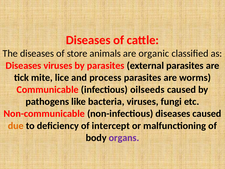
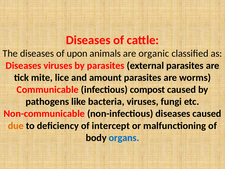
store: store -> upon (77, 53)
process: process -> amount (105, 77)
oilseeds: oilseeds -> compost (147, 89)
organs colour: purple -> blue (124, 138)
